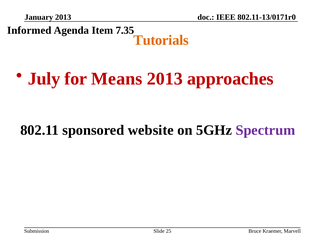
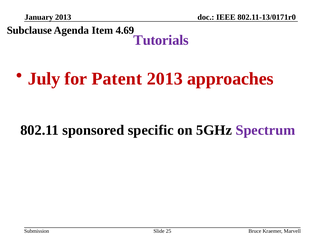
Informed: Informed -> Subclause (29, 31)
7.35: 7.35 -> 4.69 (125, 31)
Tutorials colour: orange -> purple (161, 40)
Means: Means -> Patent (117, 79)
website: website -> specific (151, 130)
